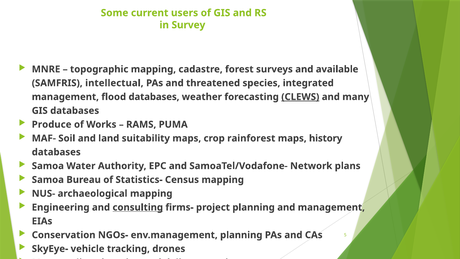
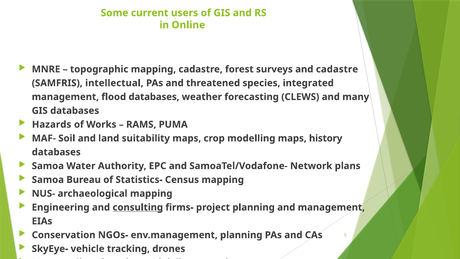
in Survey: Survey -> Online (188, 25)
and available: available -> cadastre (337, 69)
CLEWS underline: present -> none (300, 97)
Produce: Produce -> Hazards (52, 124)
rainforest: rainforest -> modelling (251, 138)
